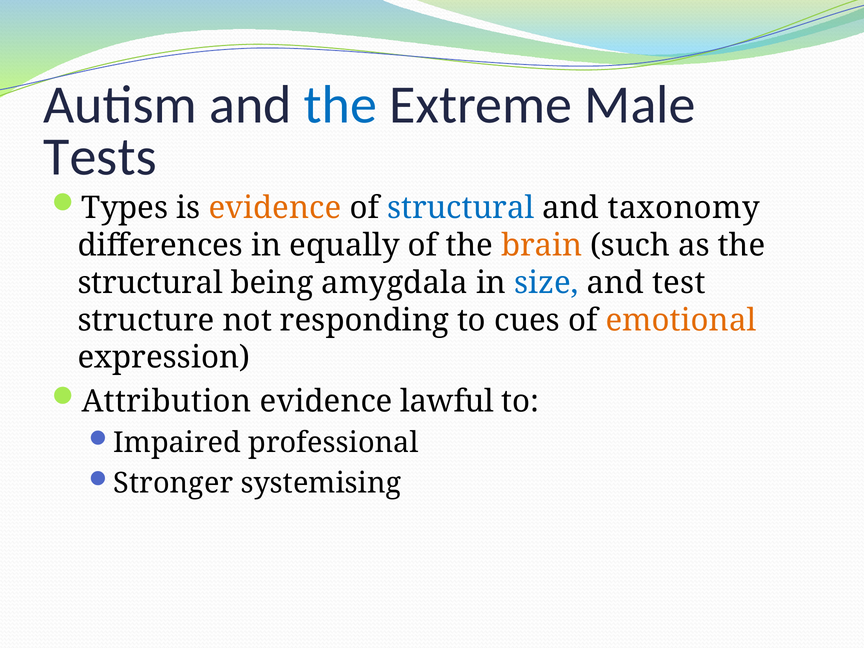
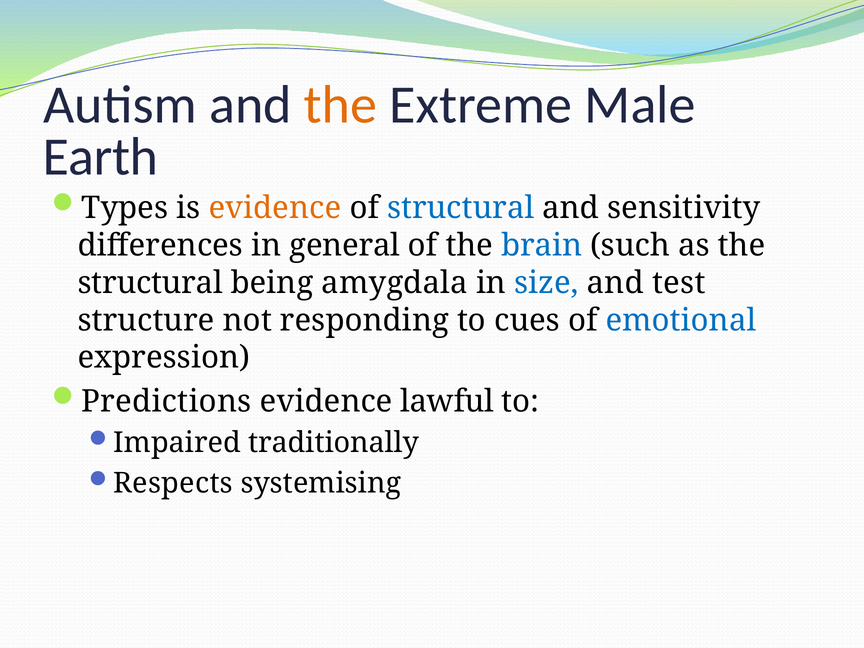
the colour: blue -> orange (341, 105)
Tests: Tests -> Earth (100, 157)
taxonomy: taxonomy -> sensitivity (684, 208)
equally: equally -> general (345, 245)
brain colour: orange -> blue (542, 245)
emotional colour: orange -> blue (681, 320)
Attribution: Attribution -> Predictions (166, 401)
professional: professional -> traditionally (334, 443)
Stronger: Stronger -> Respects (173, 483)
